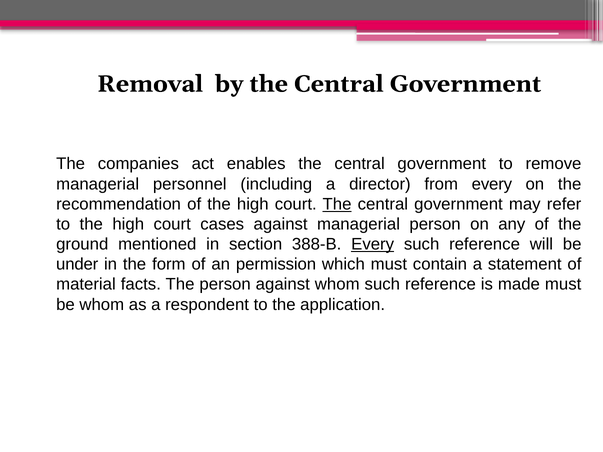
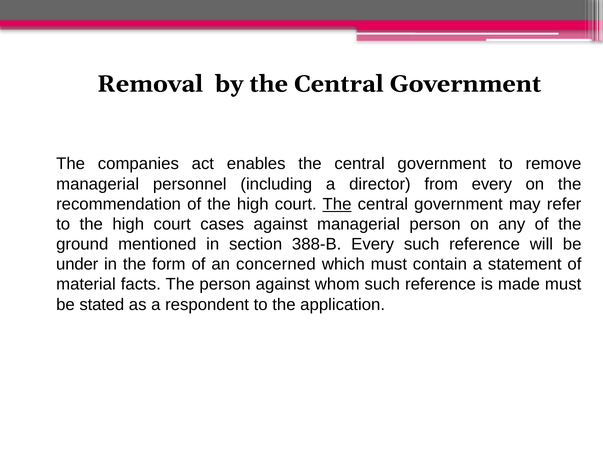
Every underline: present -> none (373, 244)
permission: permission -> concerned (276, 265)
be whom: whom -> stated (102, 305)
